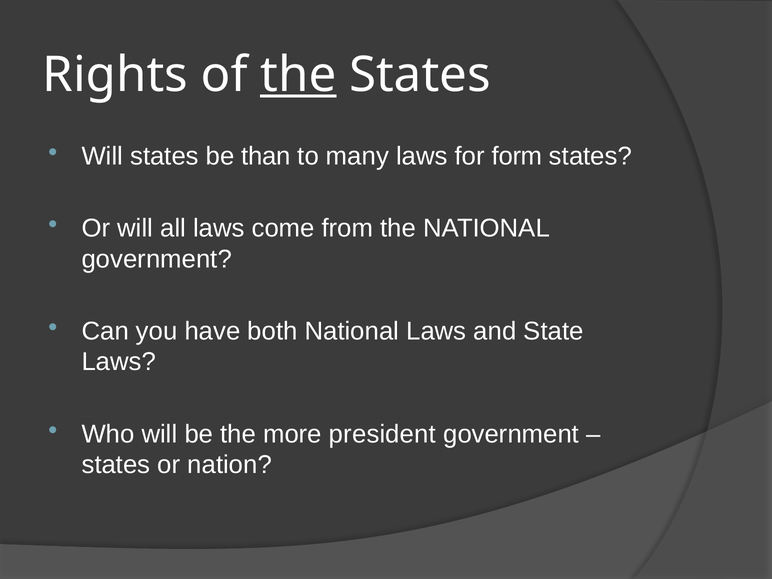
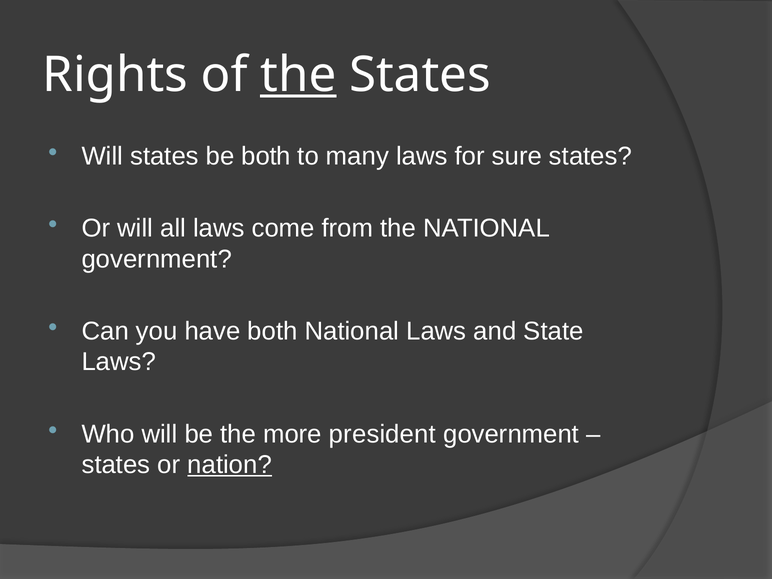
be than: than -> both (266, 156)
form: form -> sure (517, 156)
nation underline: none -> present (230, 465)
